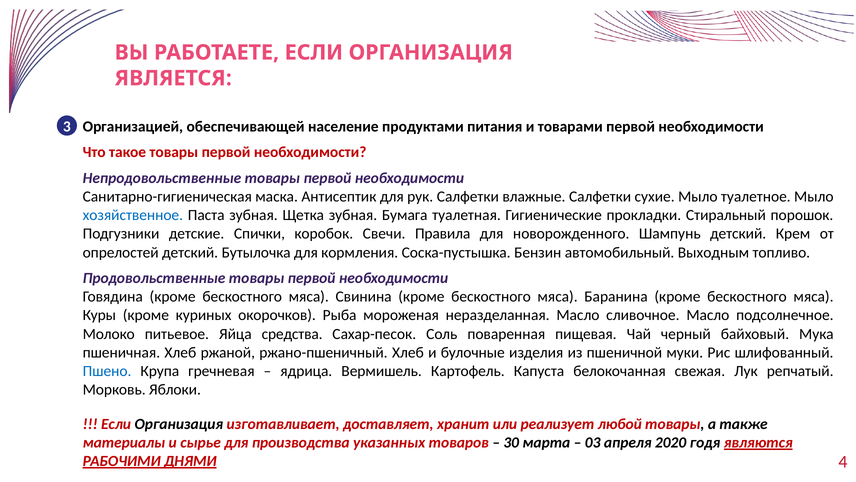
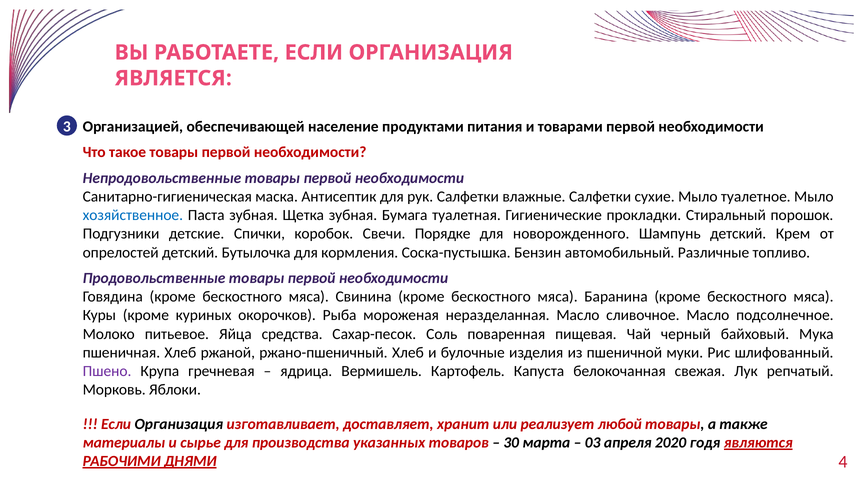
Правила: Правила -> Порядке (443, 234)
Выходным: Выходным -> Различные (714, 252)
Пшено colour: blue -> purple (107, 371)
